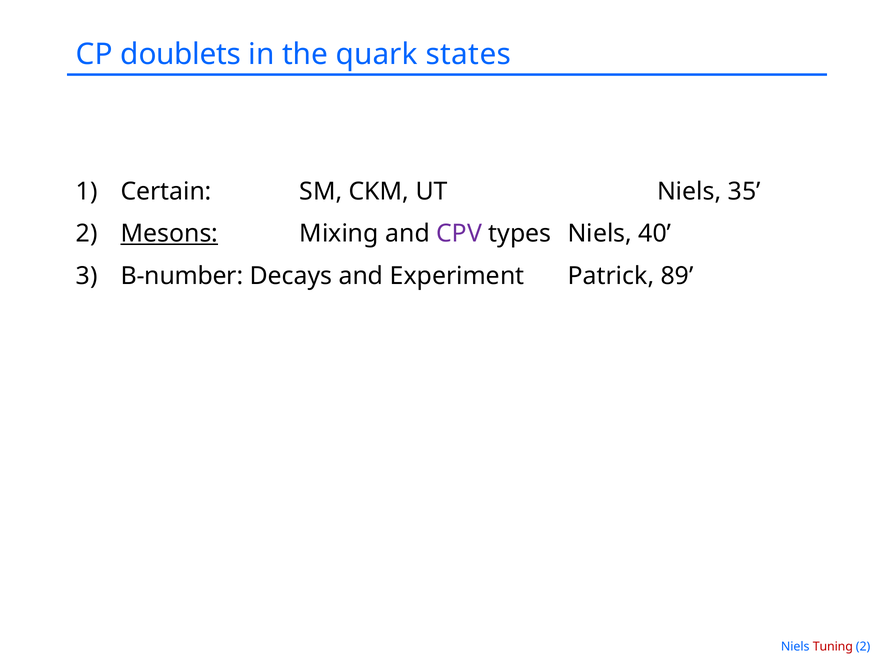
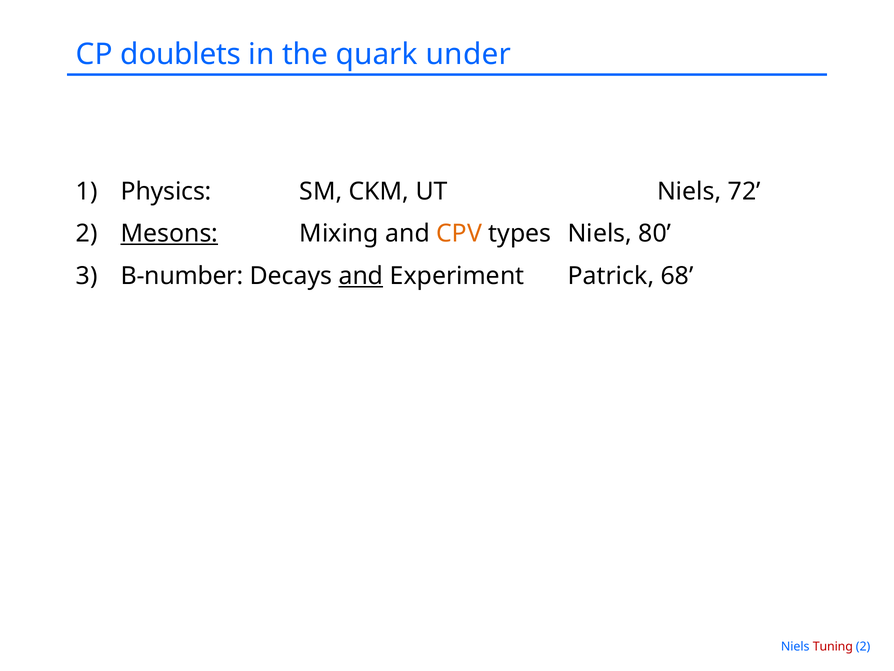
states: states -> under (468, 54)
Certain: Certain -> Physics (166, 191)
35: 35 -> 72 (744, 191)
CPV colour: purple -> orange (459, 233)
40: 40 -> 80 (655, 233)
and underline: none -> present (361, 276)
89: 89 -> 68 (677, 276)
